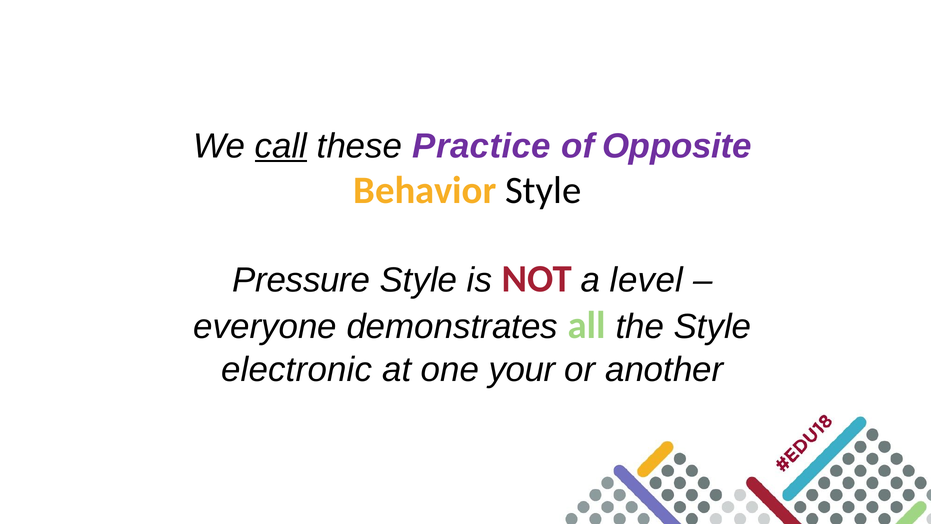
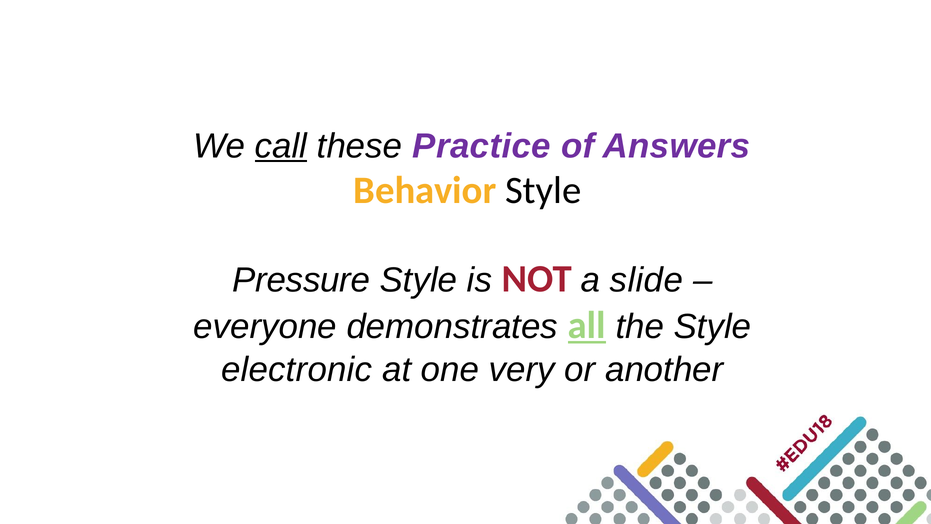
Opposite: Opposite -> Answers (677, 146)
level: level -> slide (647, 280)
all underline: none -> present (587, 325)
your: your -> very (522, 369)
